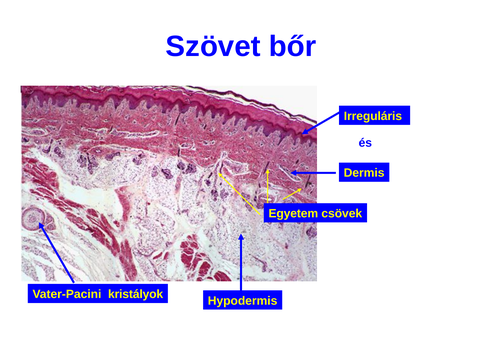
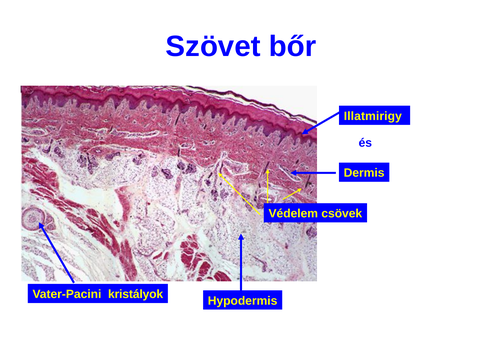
Irreguláris: Irreguláris -> Illatmirigy (373, 116)
Egyetem: Egyetem -> Védelem (293, 214)
